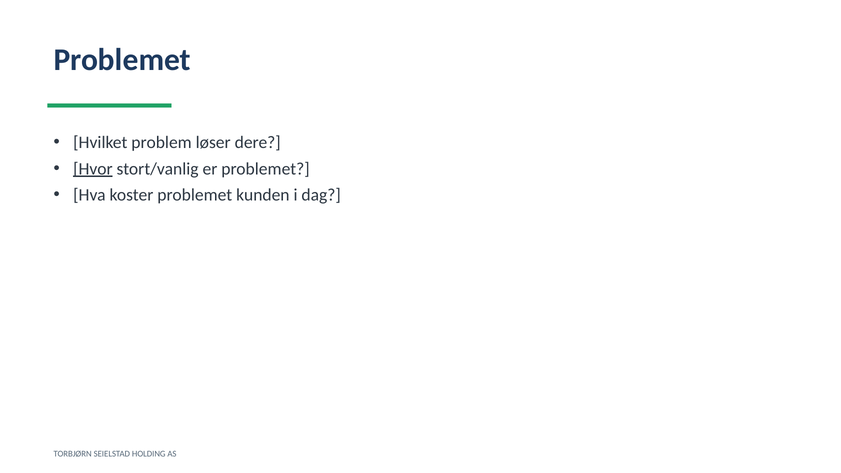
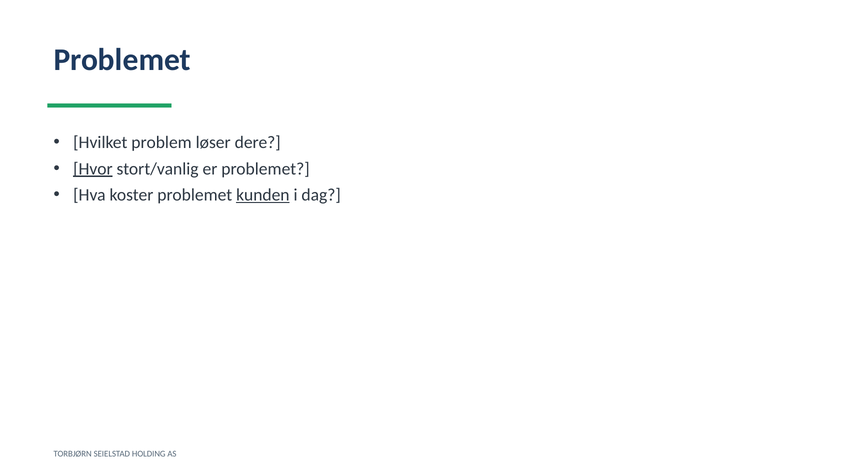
kunden underline: none -> present (263, 195)
